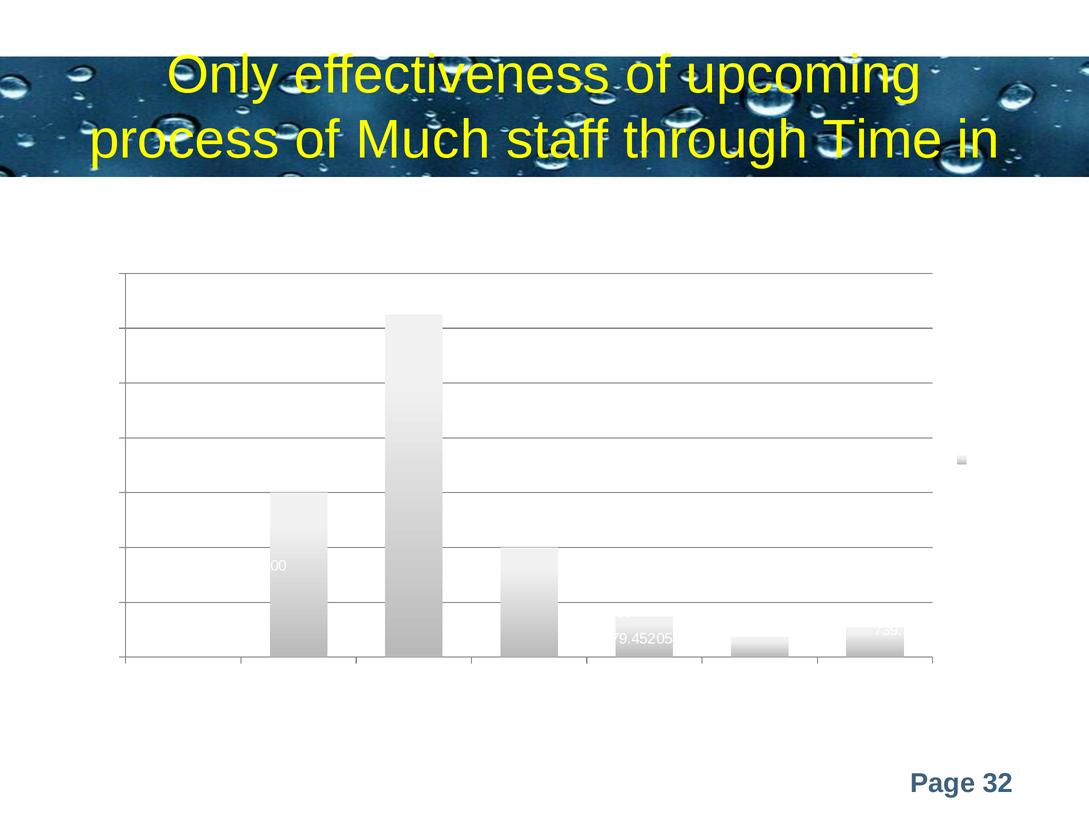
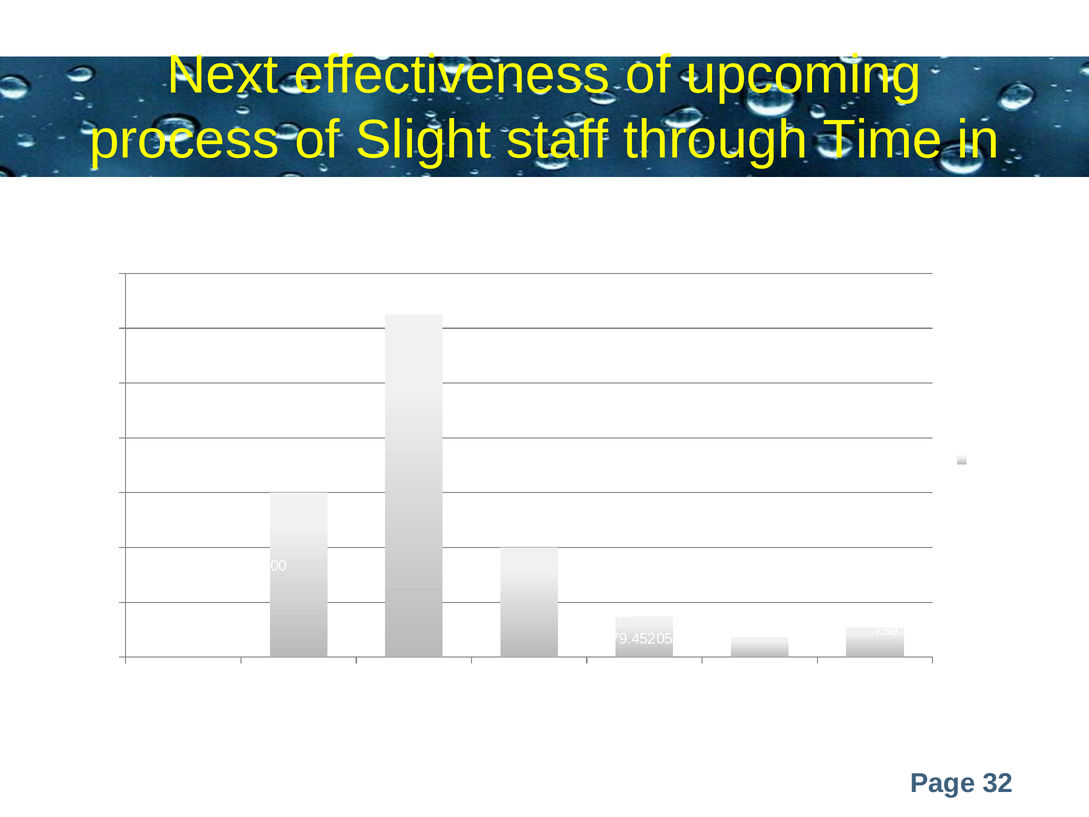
Only: Only -> Next (223, 75)
Much: Much -> Slight (423, 140)
